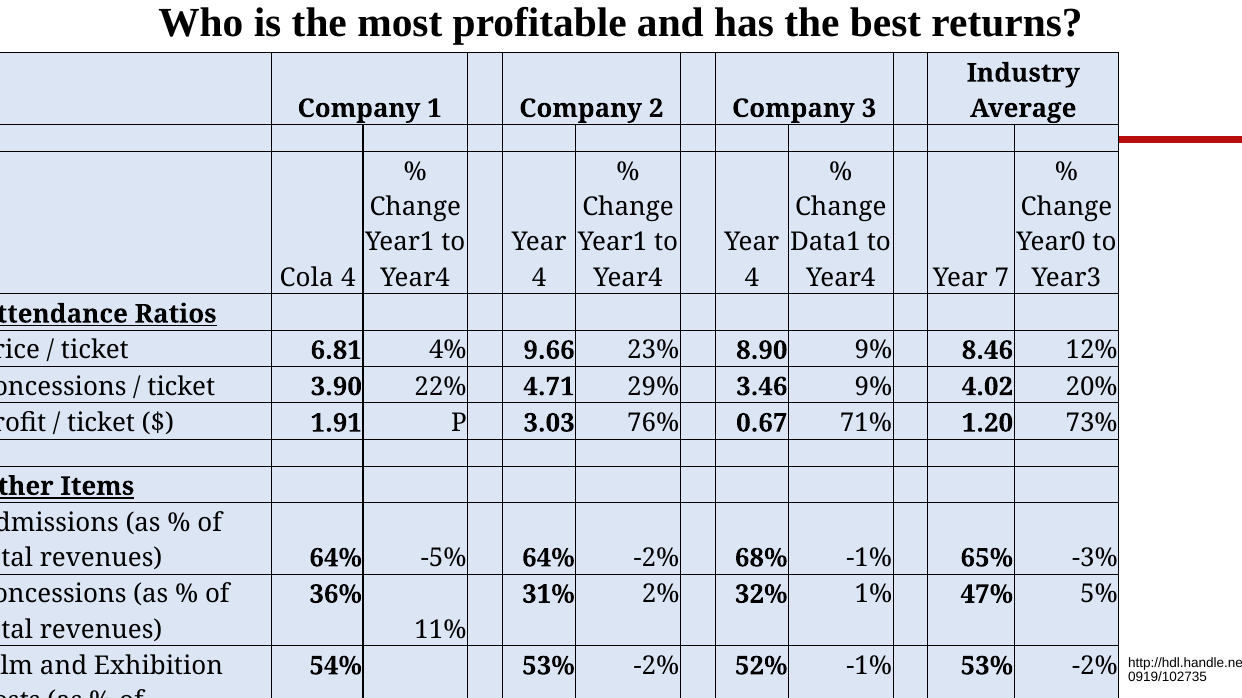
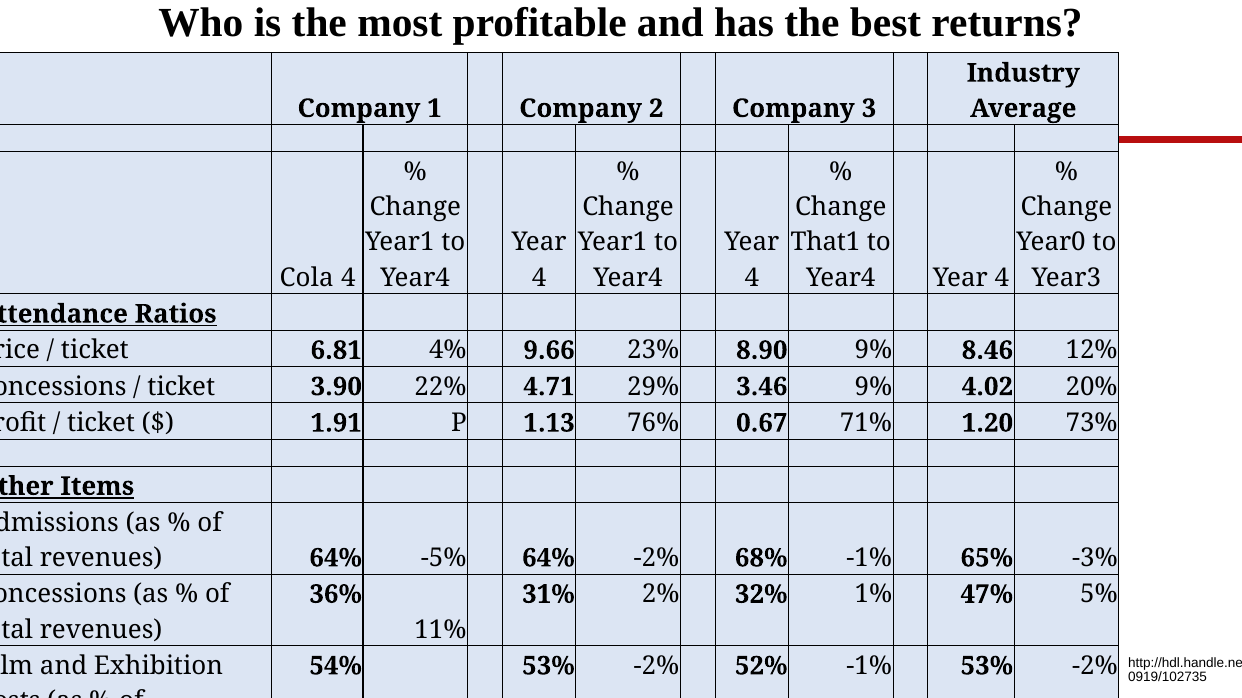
Data1: Data1 -> That1 (825, 243)
7: 7 -> 4 (1002, 278)
3.03: 3.03 -> 1.13 (549, 423)
